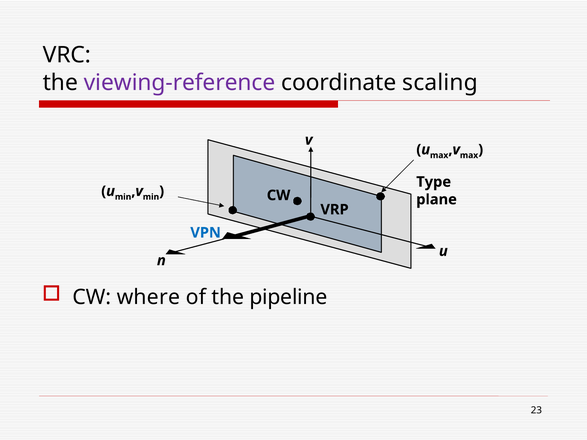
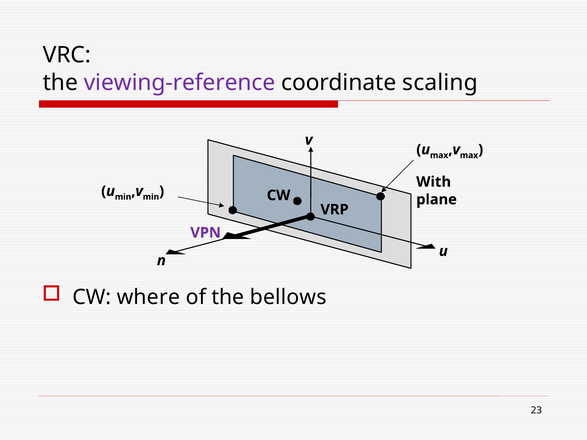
Type: Type -> With (434, 182)
VPN colour: blue -> purple (206, 233)
pipeline: pipeline -> bellows (288, 297)
